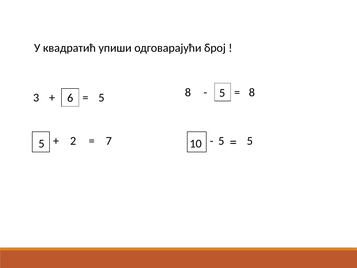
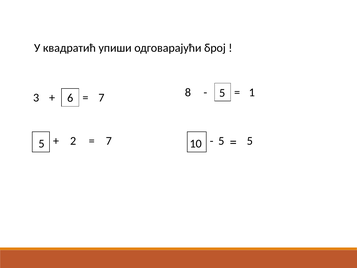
8: 8 -> 1 (252, 92)
5: 5 -> 7 (101, 98)
